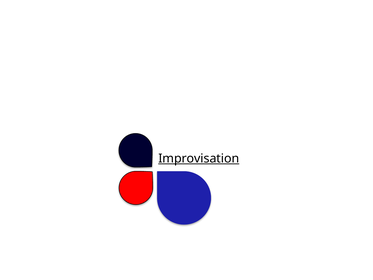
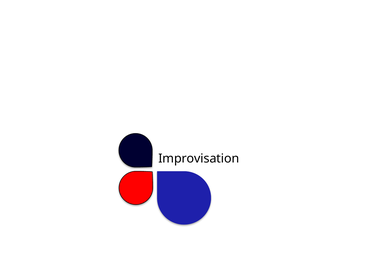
Improvisation underline: present -> none (199, 158)
